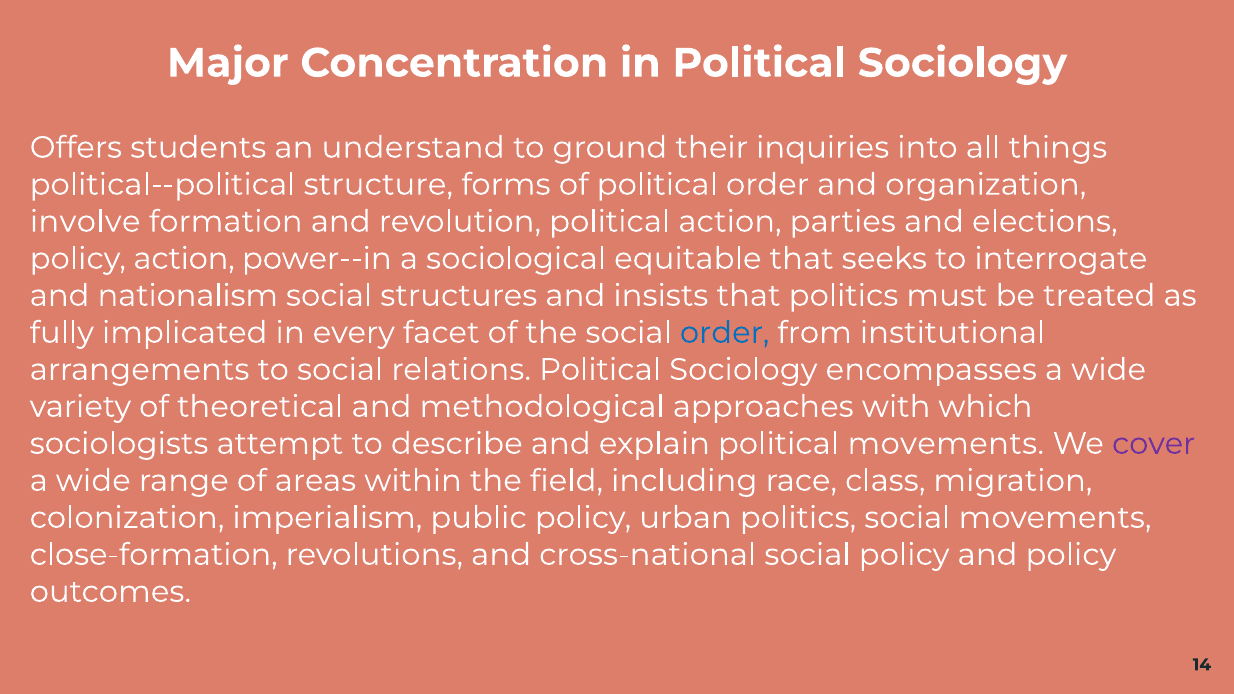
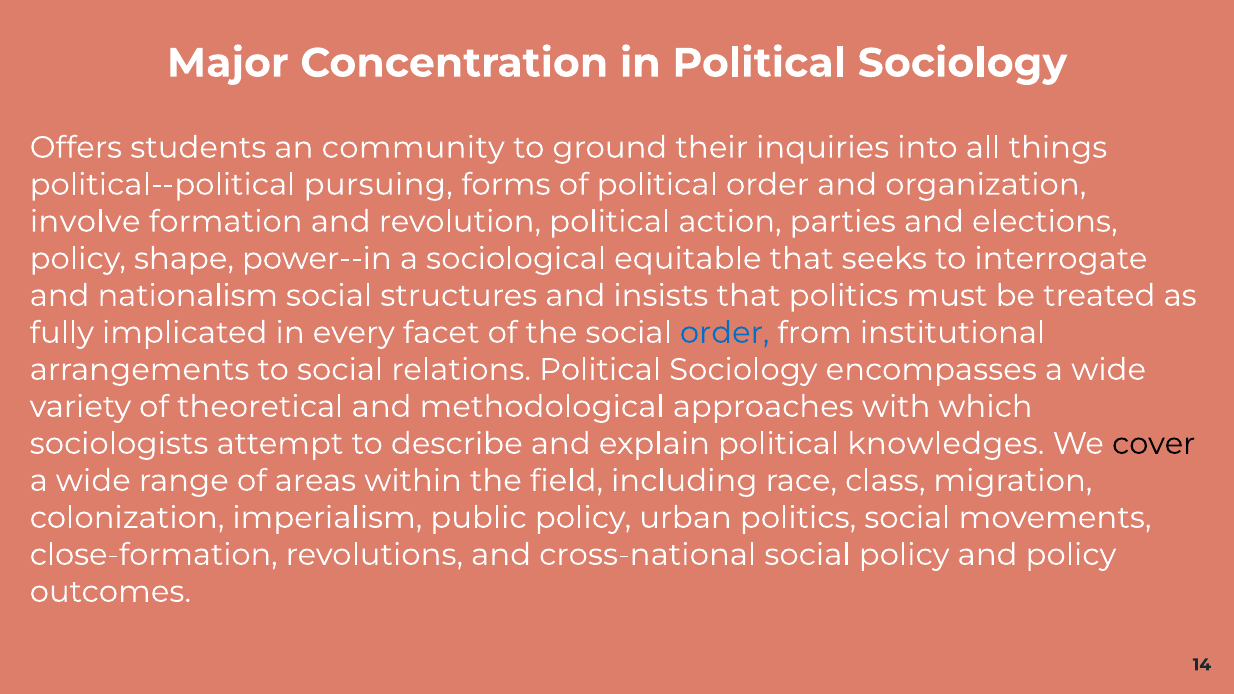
understand: understand -> community (413, 148)
structure: structure -> pursuing (378, 185)
policy action: action -> shape (184, 259)
political movements: movements -> knowledges (946, 444)
cover colour: purple -> black (1154, 444)
